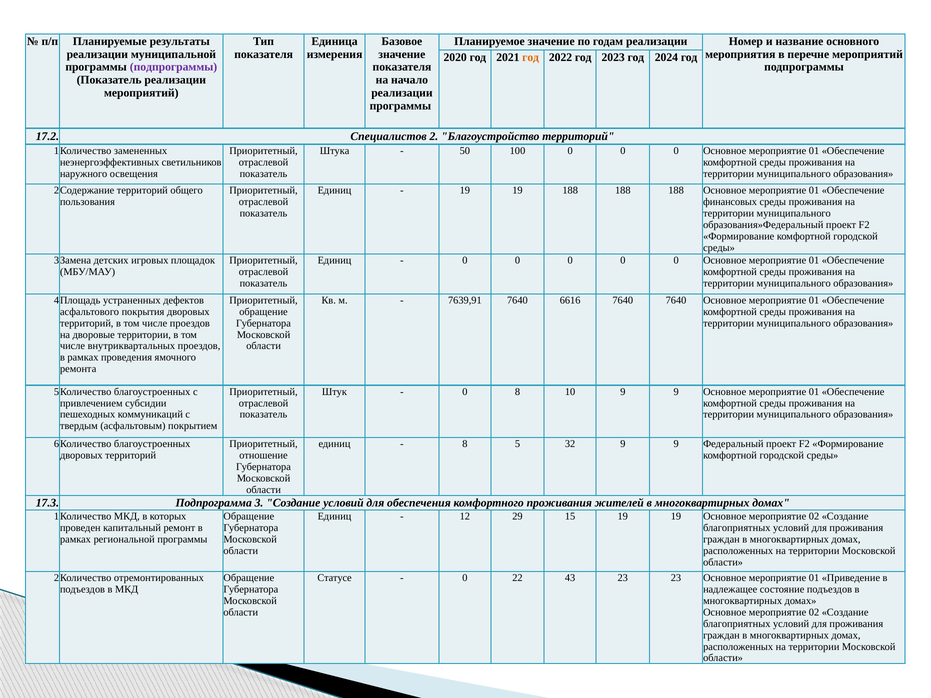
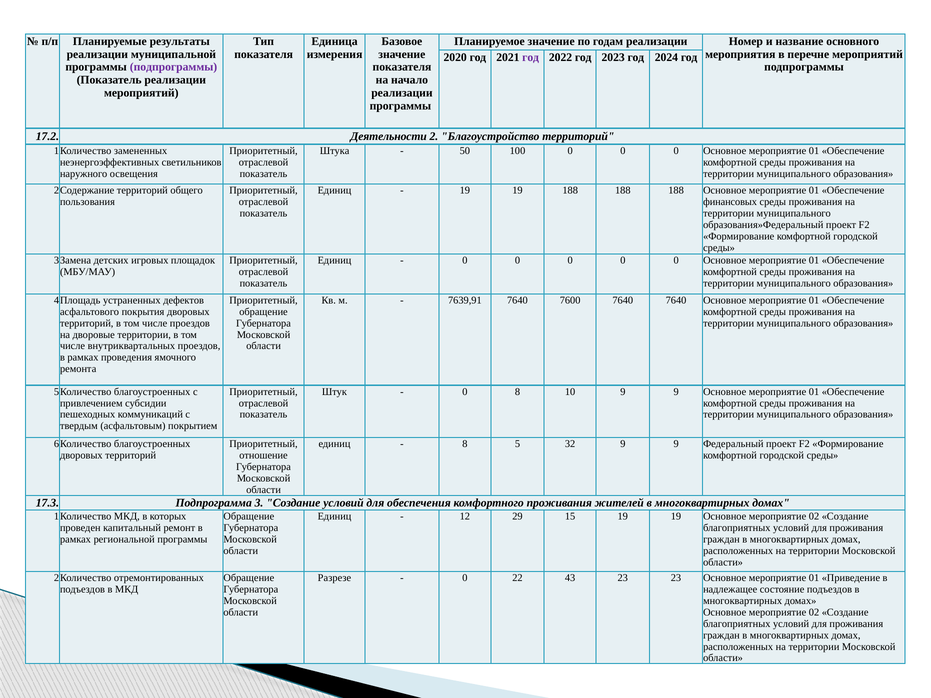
год colour: orange -> purple (531, 57)
Специалистов: Специалистов -> Деятельности (389, 137)
6616: 6616 -> 7600 (570, 300)
Статусе: Статусе -> Разрезе (334, 578)
